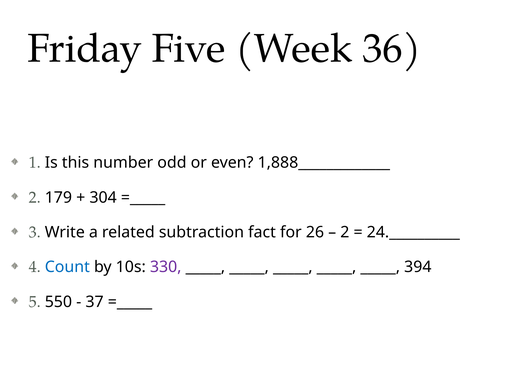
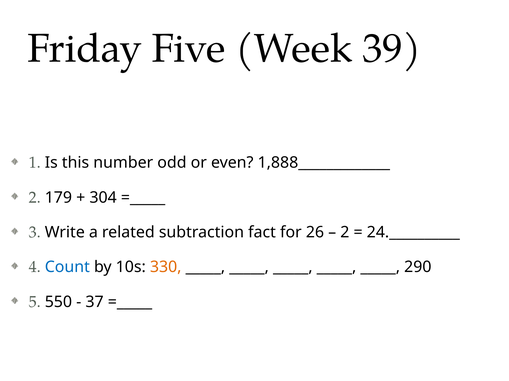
36: 36 -> 39 (392, 49)
330 colour: purple -> orange (166, 268)
394: 394 -> 290 (418, 268)
